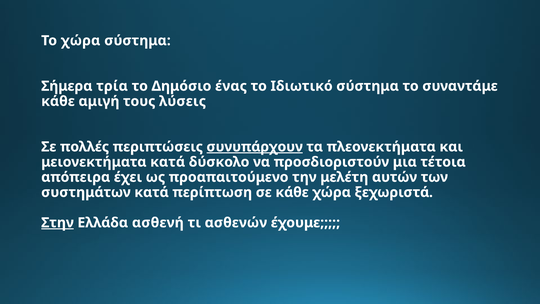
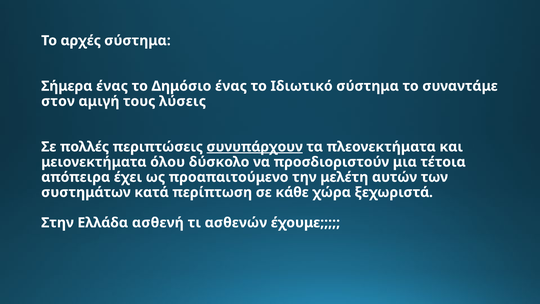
Το χώρα: χώρα -> αρχές (81, 41)
Σήμερα τρία: τρία -> ένας (112, 86)
κάθε: κάθε -> στον (58, 101)
μειονεκτήματα κατά: κατά -> όλου (168, 162)
Στην underline: present -> none (57, 223)
